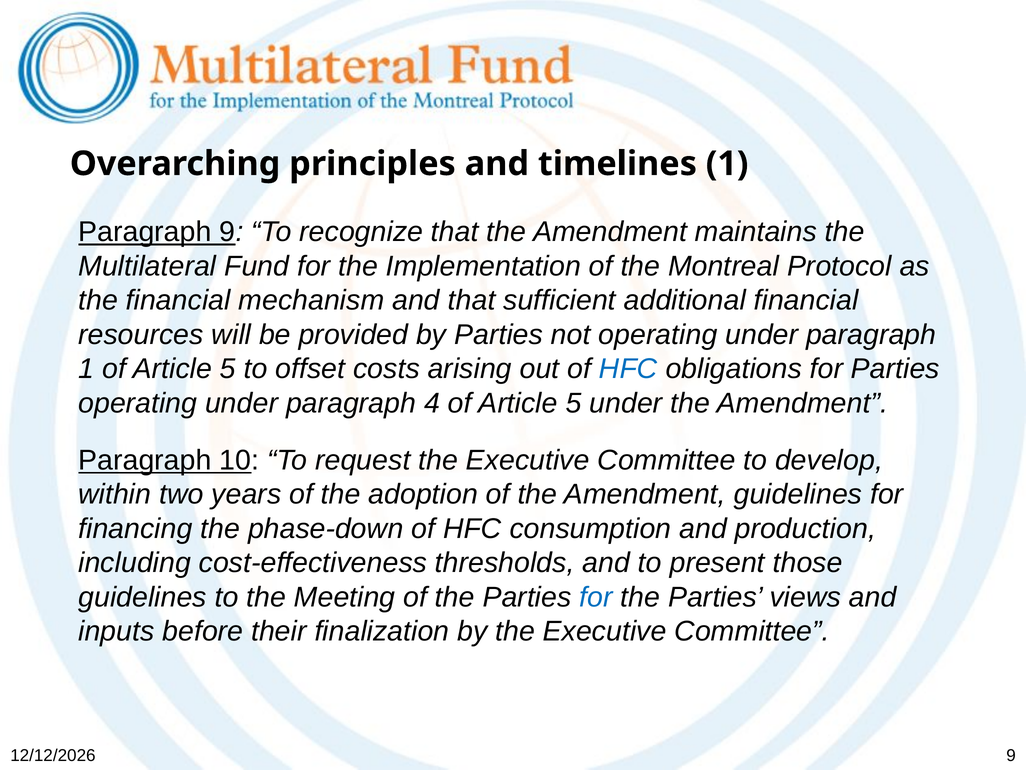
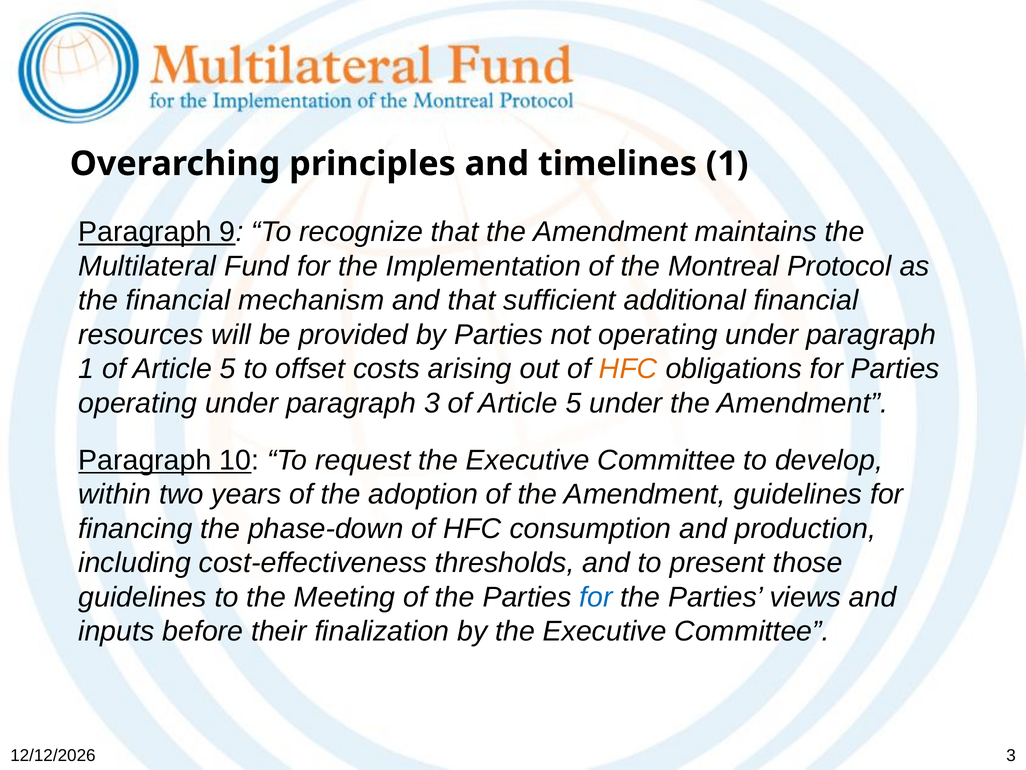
HFC colour: blue -> orange (628, 369)
paragraph 4: 4 -> 3 (432, 403)
9: 9 -> 3 (1011, 755)
